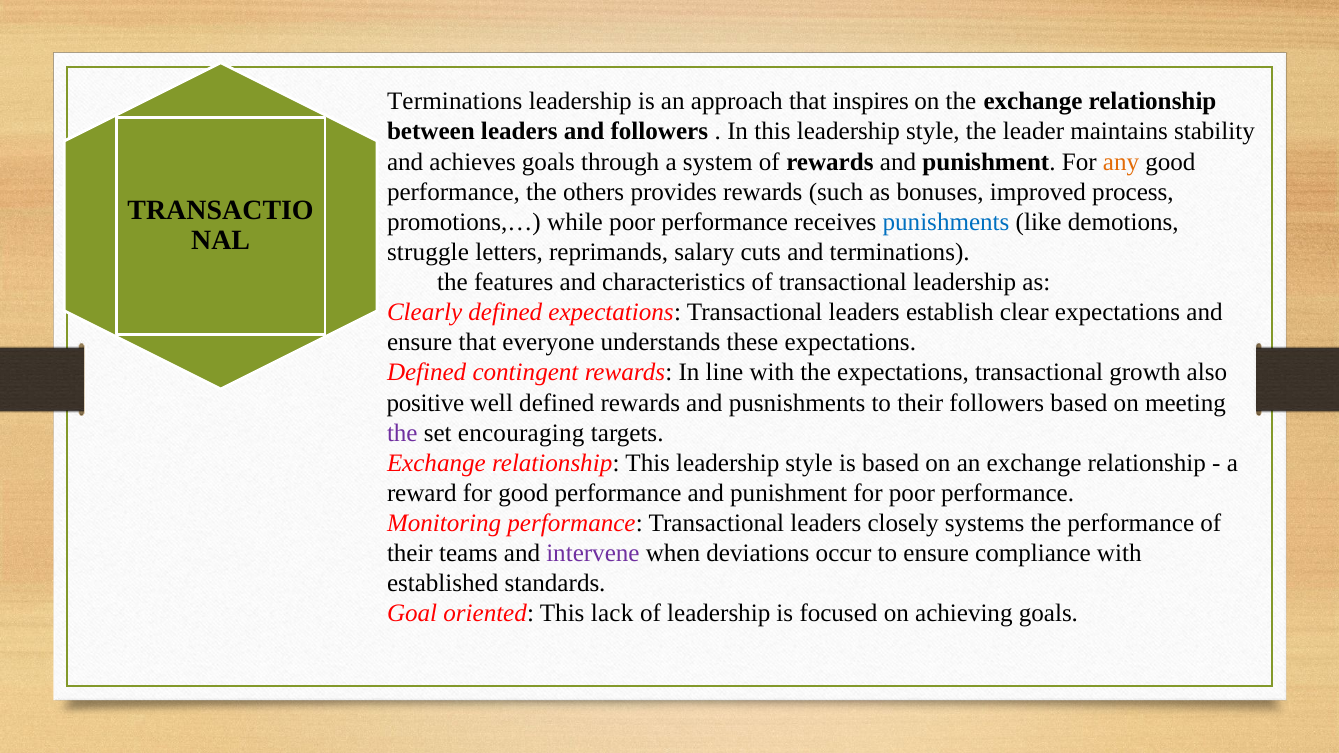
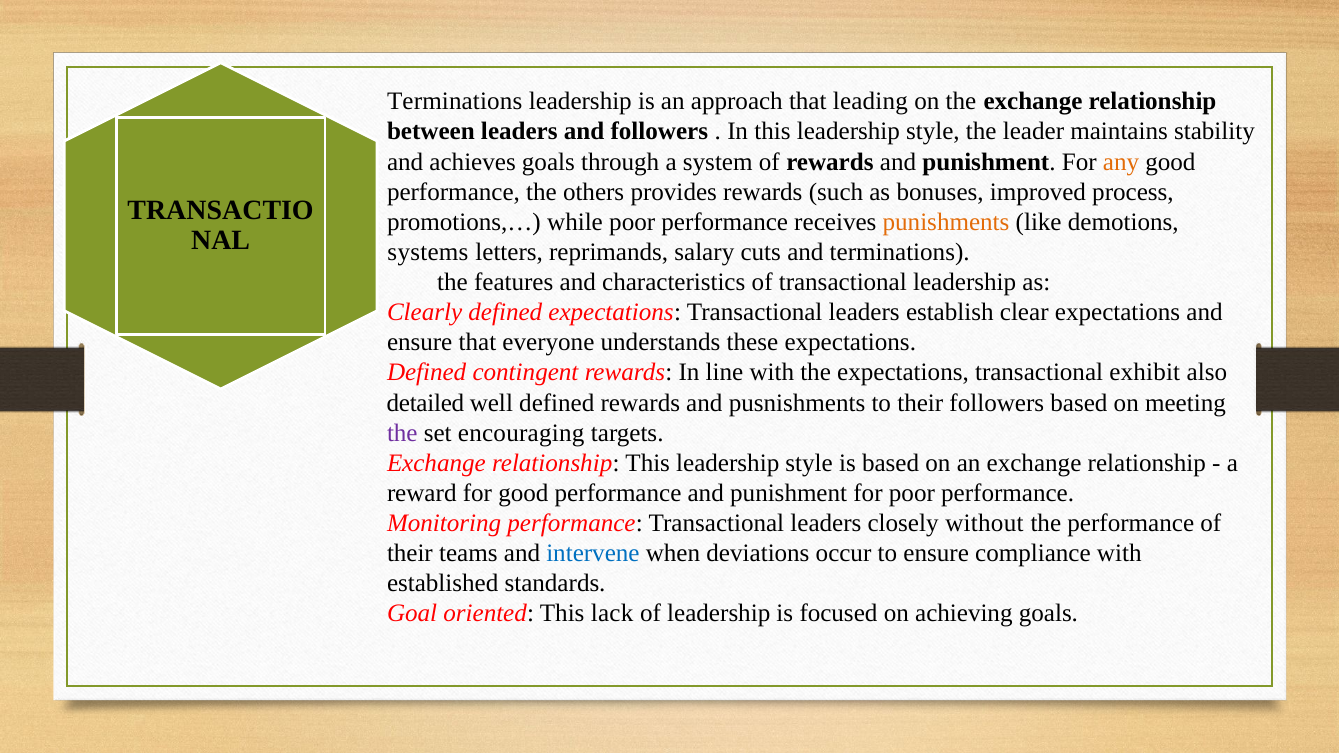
inspires: inspires -> leading (870, 102)
punishments colour: blue -> orange (946, 222)
struggle: struggle -> systems (428, 252)
growth: growth -> exhibit (1145, 373)
positive: positive -> detailed (425, 403)
systems: systems -> without (984, 523)
intervene colour: purple -> blue (593, 553)
